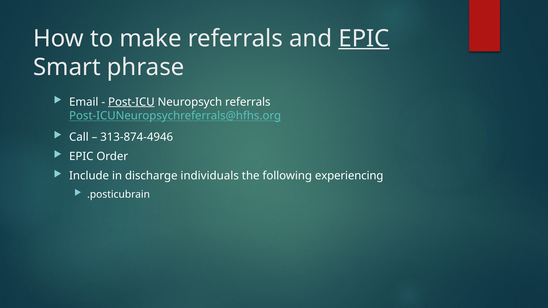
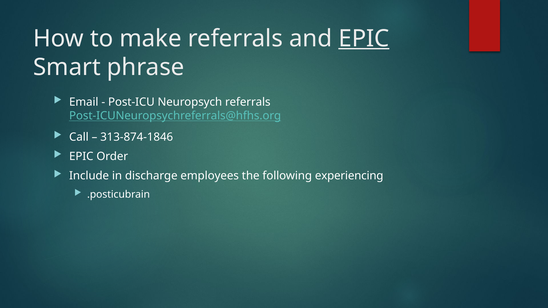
Post-ICU underline: present -> none (131, 102)
313-874-4946: 313-874-4946 -> 313-874-1846 (137, 137)
individuals: individuals -> employees (210, 176)
